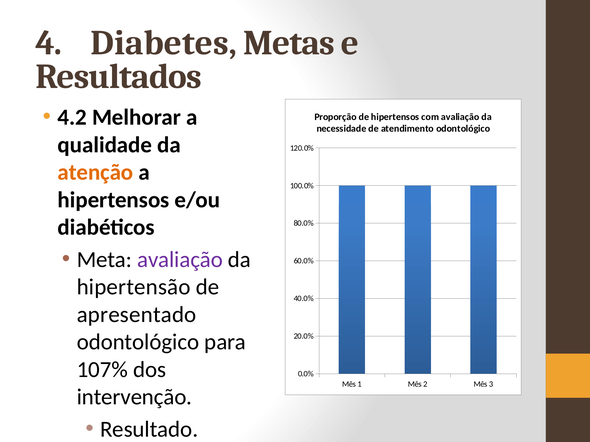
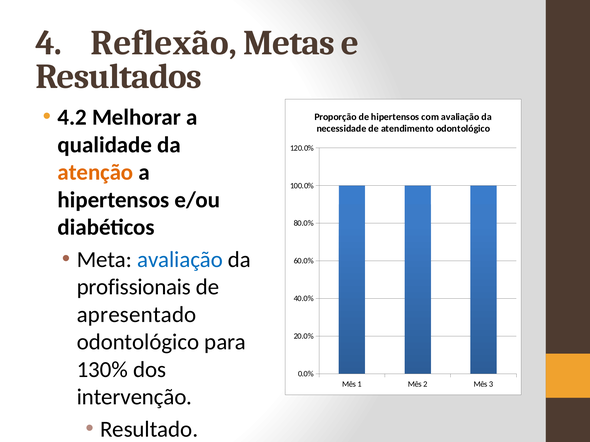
Diabetes: Diabetes -> Reflexão (164, 43)
avaliação colour: purple -> blue (180, 260)
hipertensão: hipertensão -> profissionais (134, 287)
107%: 107% -> 130% (102, 370)
